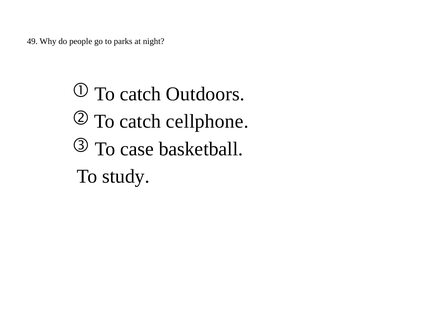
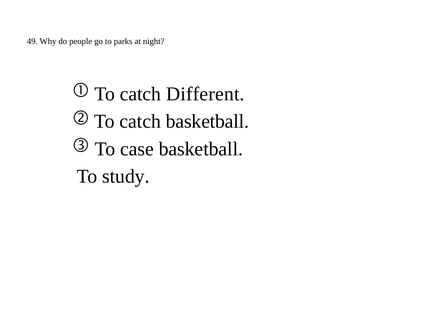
Outdoors: Outdoors -> Different (205, 94)
catch cellphone: cellphone -> basketball (207, 121)
